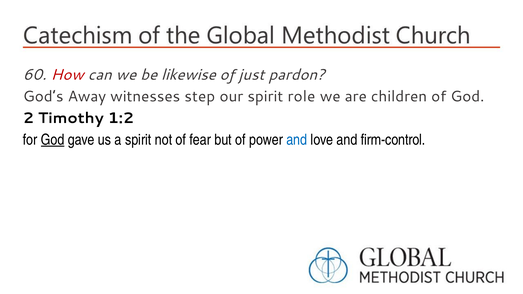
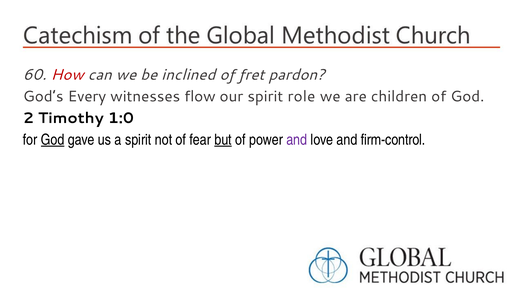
likewise: likewise -> inclined (188, 75)
just: just -> fret (252, 75)
Away: Away -> Every (87, 97)
step: step -> flow (200, 97)
1:2: 1:2 -> 1:0 (121, 118)
but underline: none -> present (223, 140)
and colour: blue -> purple (297, 140)
